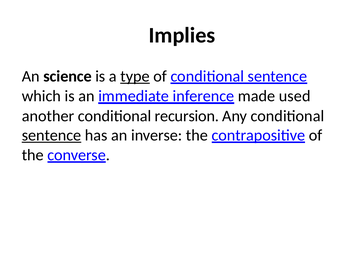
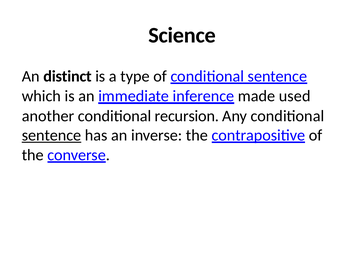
Implies: Implies -> Science (182, 35)
science: science -> distinct (68, 76)
type underline: present -> none (135, 76)
